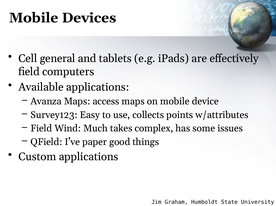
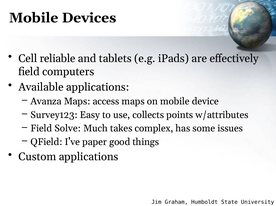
general: general -> reliable (58, 59)
Wind: Wind -> Solve (68, 129)
